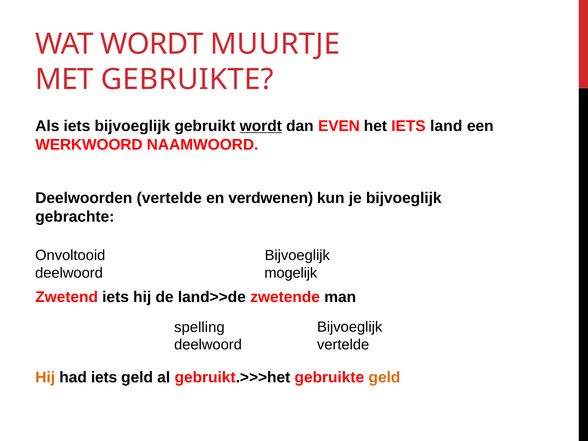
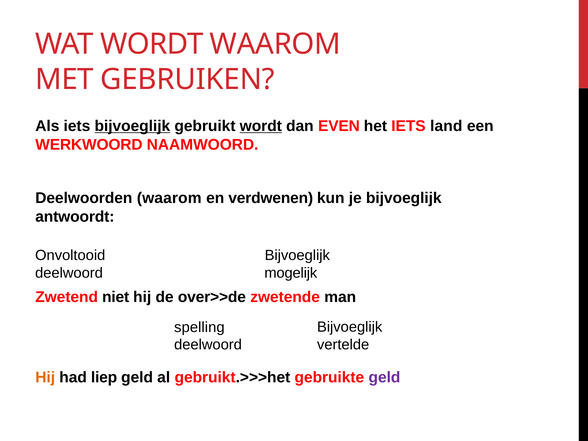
WORDT MUURTJE: MUURTJE -> WAAROM (275, 44)
MET GEBRUIKTE: GEBRUIKTE -> GEBRUIKEN (187, 79)
bijvoeglijk underline: none -> present (132, 126)
Deelwoorden vertelde: vertelde -> waarom (169, 198)
gebrachte: gebrachte -> antwoordt (75, 217)
Zwetend iets: iets -> niet (116, 297)
land>>de: land>>de -> over>>de (212, 297)
had iets: iets -> liep (104, 378)
geld colour: orange -> purple (384, 378)
